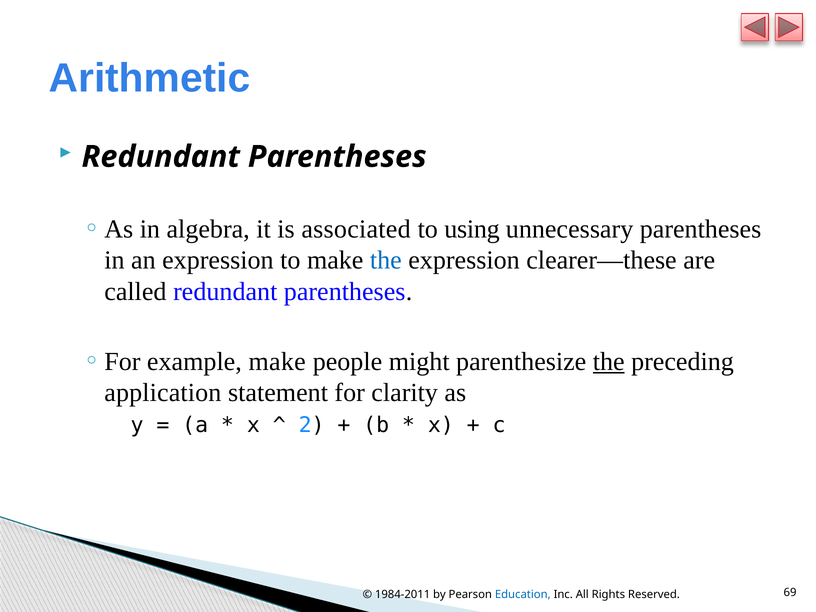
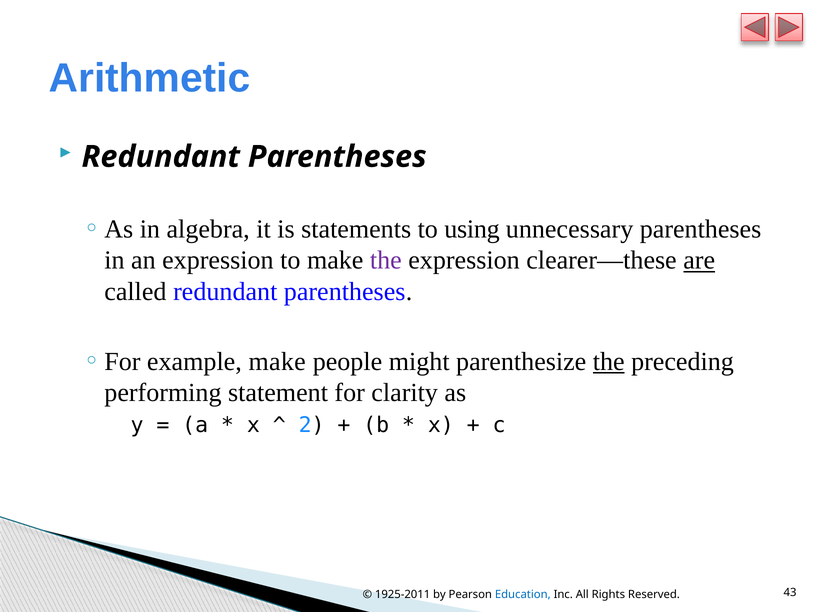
associated: associated -> statements (356, 229)
the colour: blue -> purple (386, 260)
are underline: none -> present (699, 260)
application: application -> performing (163, 393)
1984-2011: 1984-2011 -> 1925-2011 (403, 594)
69: 69 -> 43 (790, 593)
